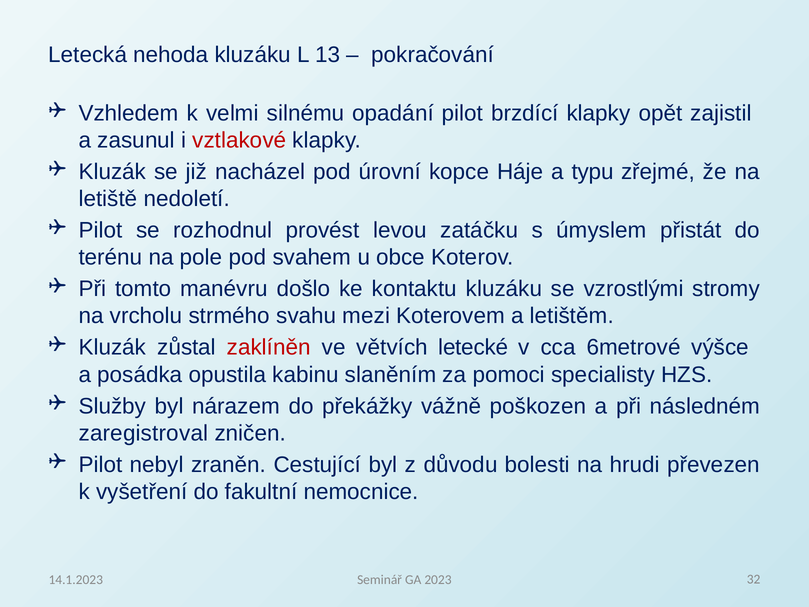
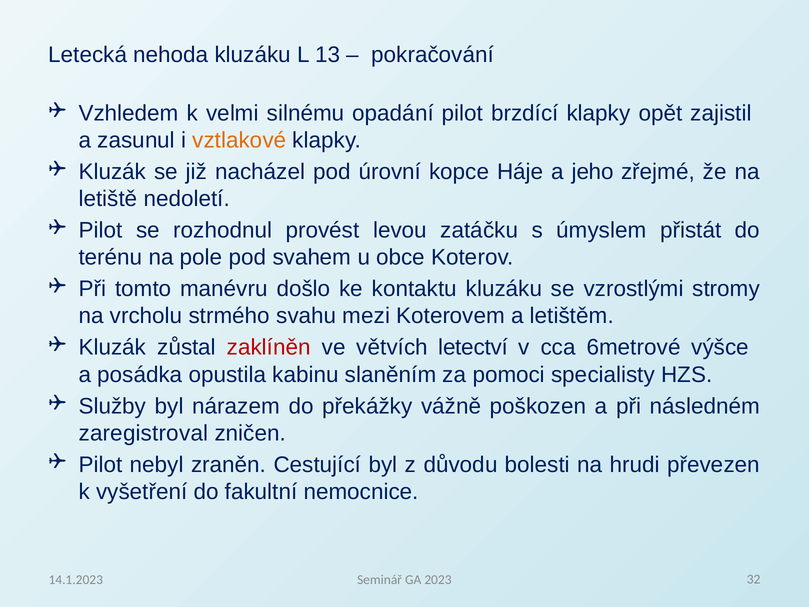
vztlakové colour: red -> orange (239, 140)
typu: typu -> jeho (593, 172)
letecké: letecké -> letectví (473, 347)
